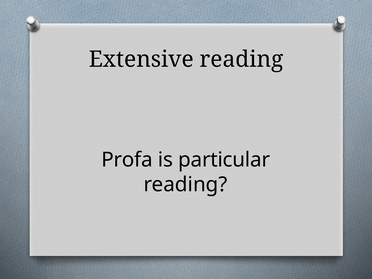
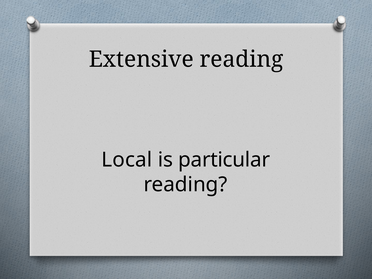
Profa: Profa -> Local (127, 160)
